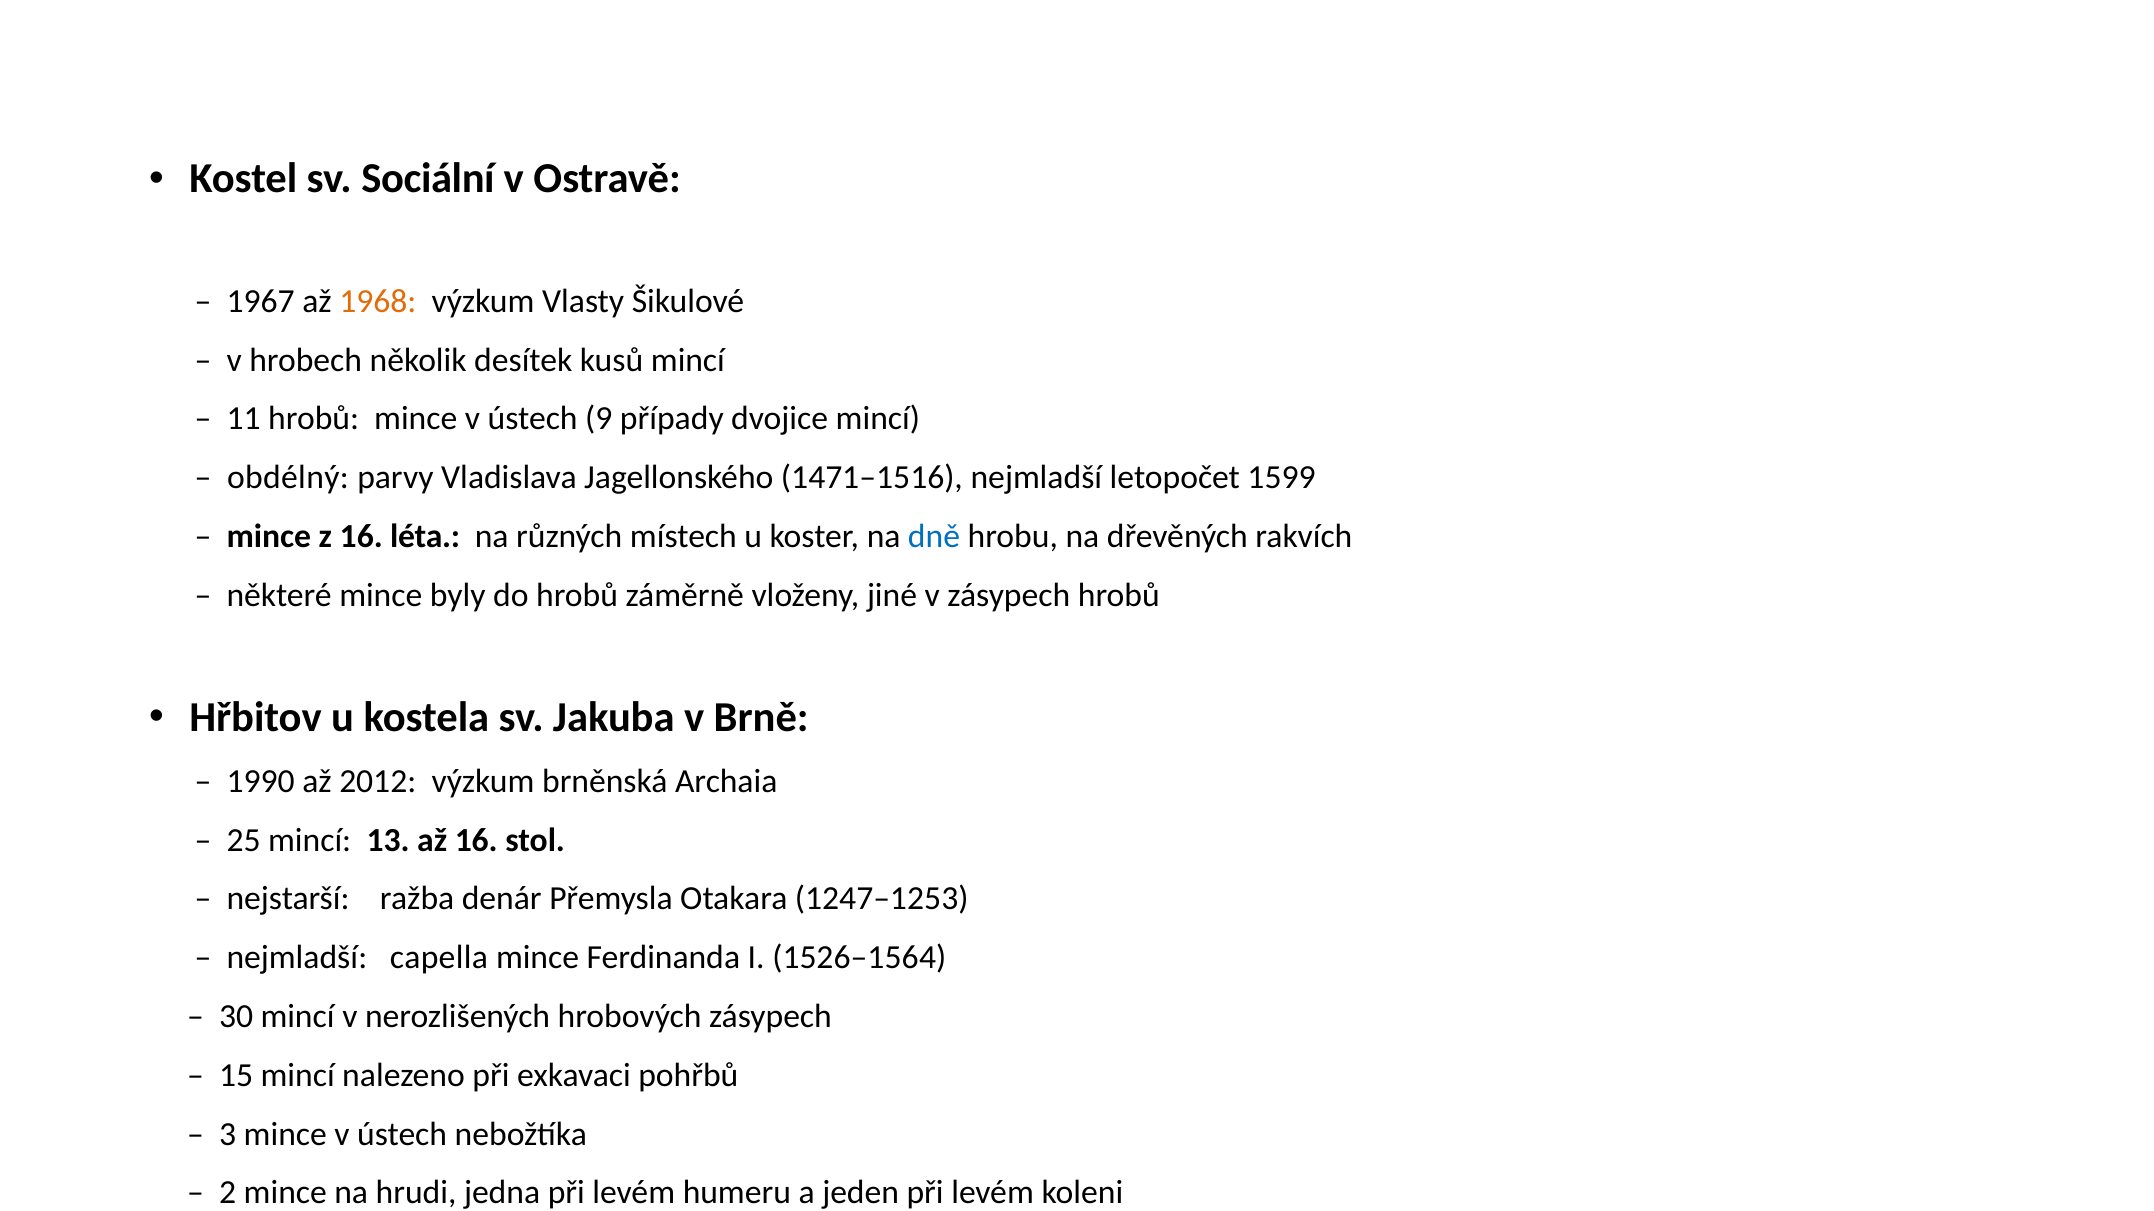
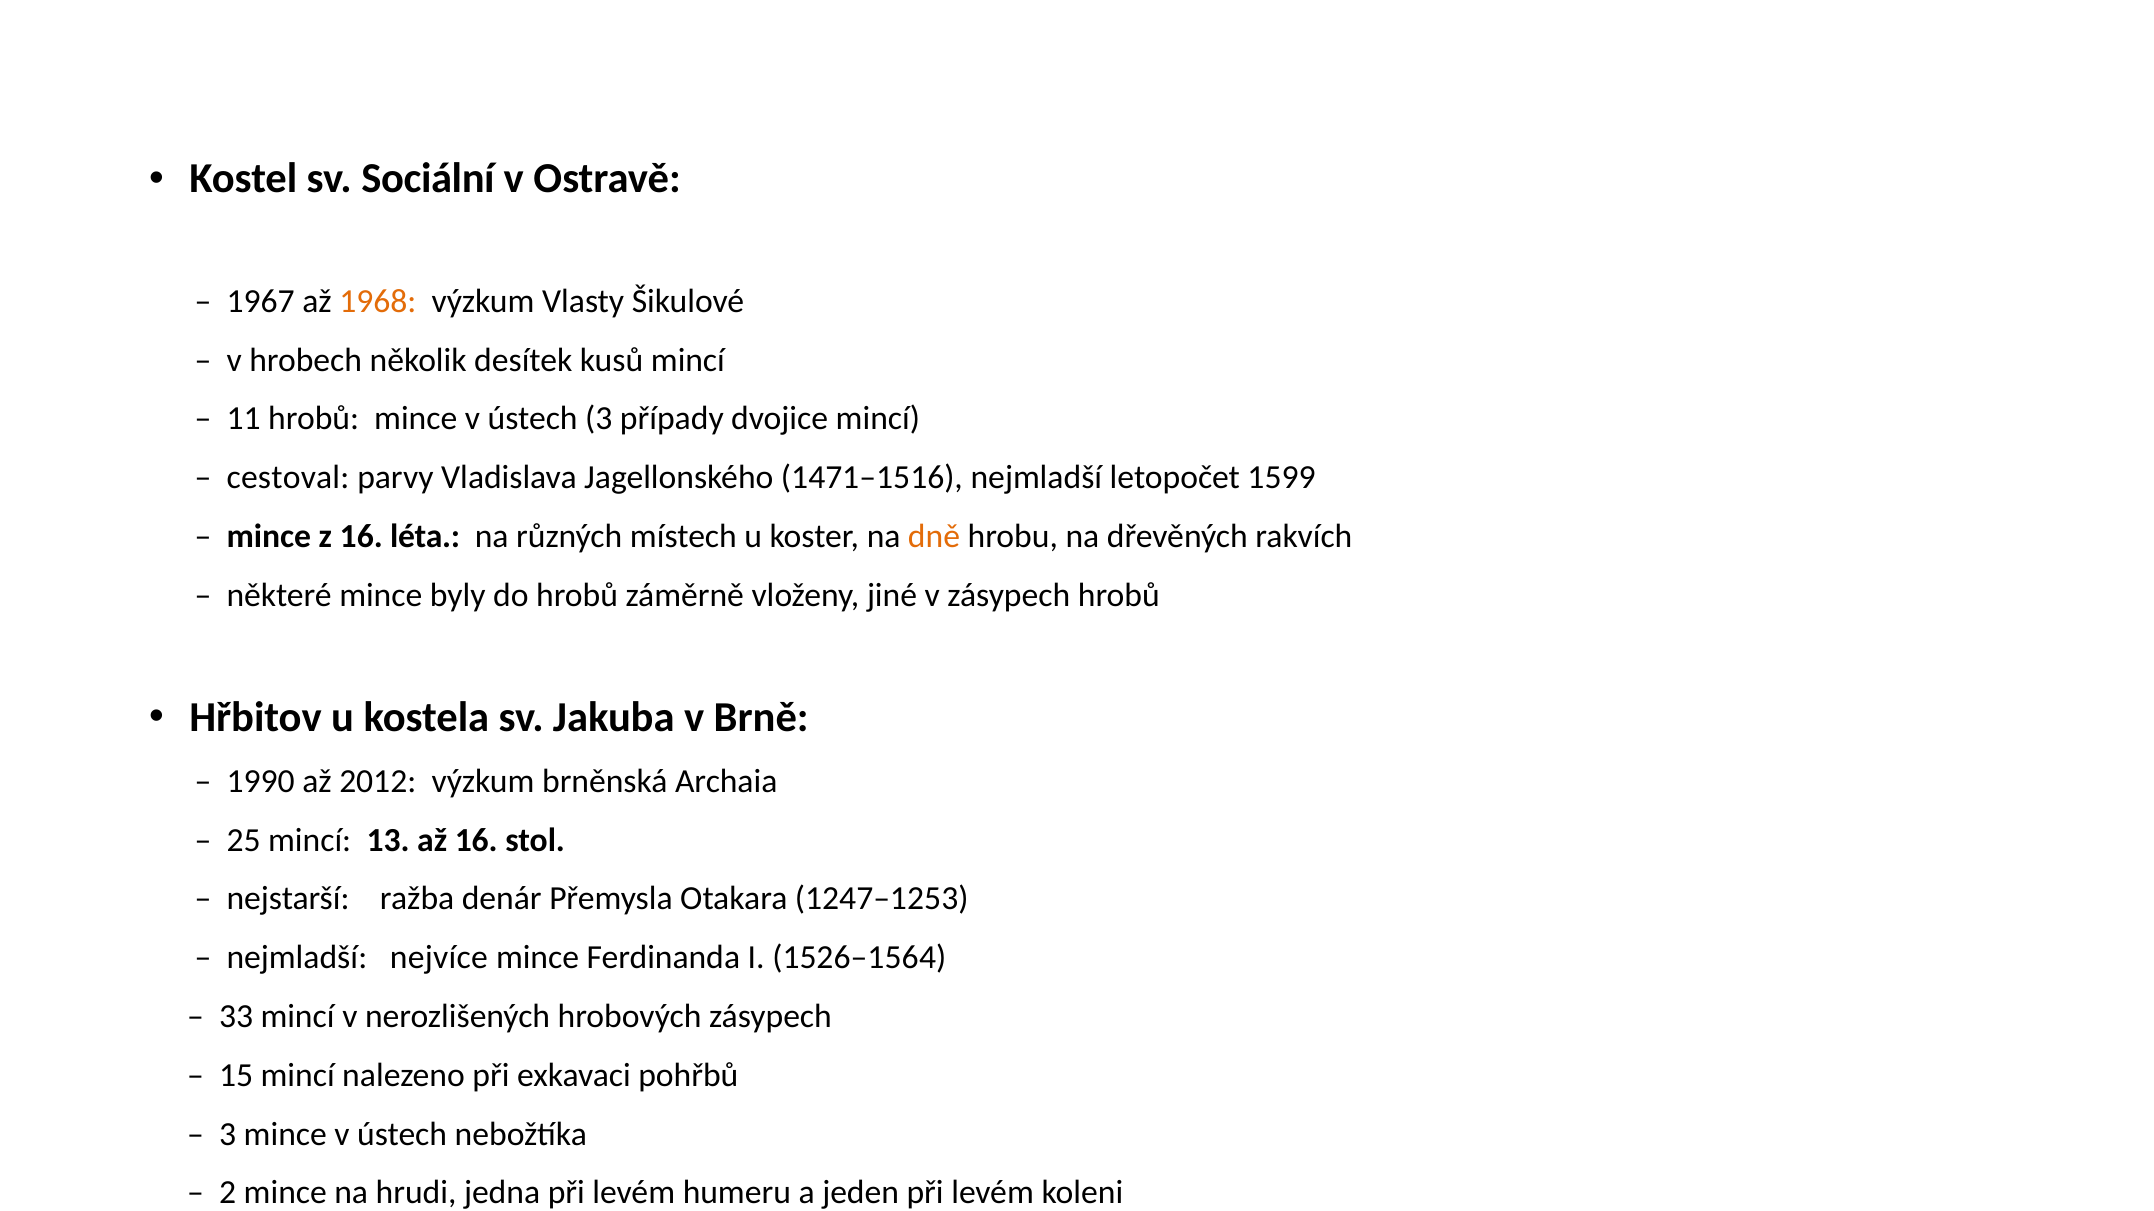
ústech 9: 9 -> 3 (599, 419)
obdélný: obdélný -> cestoval (288, 478)
dně colour: blue -> orange (934, 537)
capella: capella -> nejvíce (439, 958)
30: 30 -> 33 (236, 1017)
